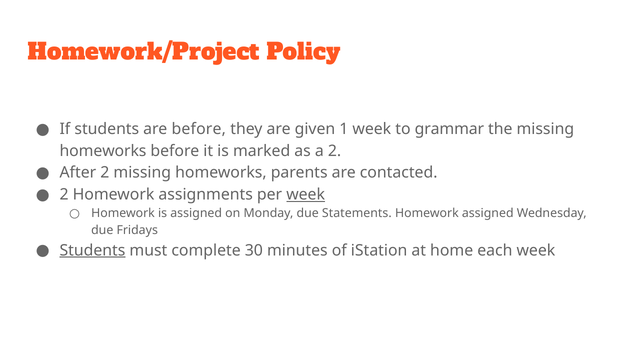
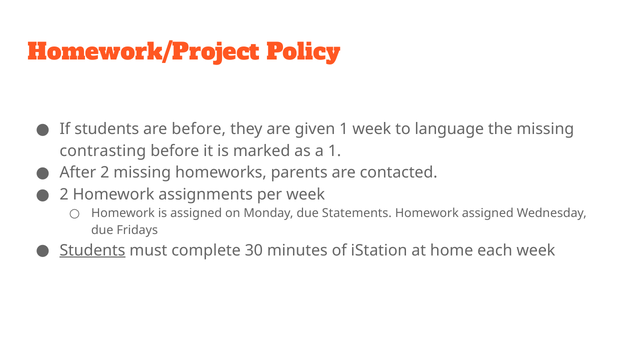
grammar: grammar -> language (449, 129)
homeworks: homeworks -> contrasting (103, 151)
a 2: 2 -> 1 (335, 151)
week underline: present -> none (306, 195)
